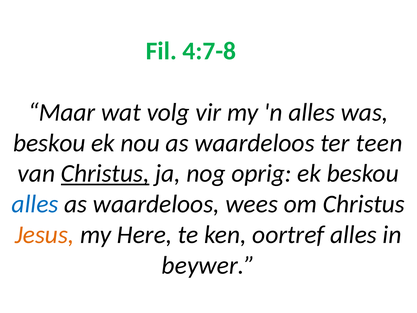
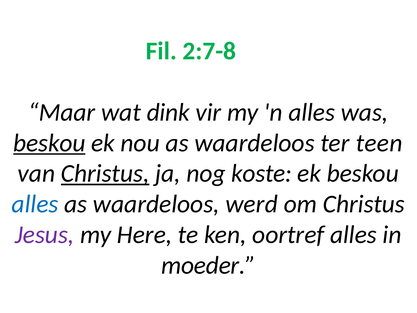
4:7-8: 4:7-8 -> 2:7-8 (209, 51)
volg: volg -> dink (168, 112)
beskou underline: none -> present (49, 143)
oprig: oprig -> koste (262, 173)
wees: wees -> werd (252, 204)
Jesus colour: orange -> purple (45, 235)
beywer: beywer -> moeder (209, 265)
